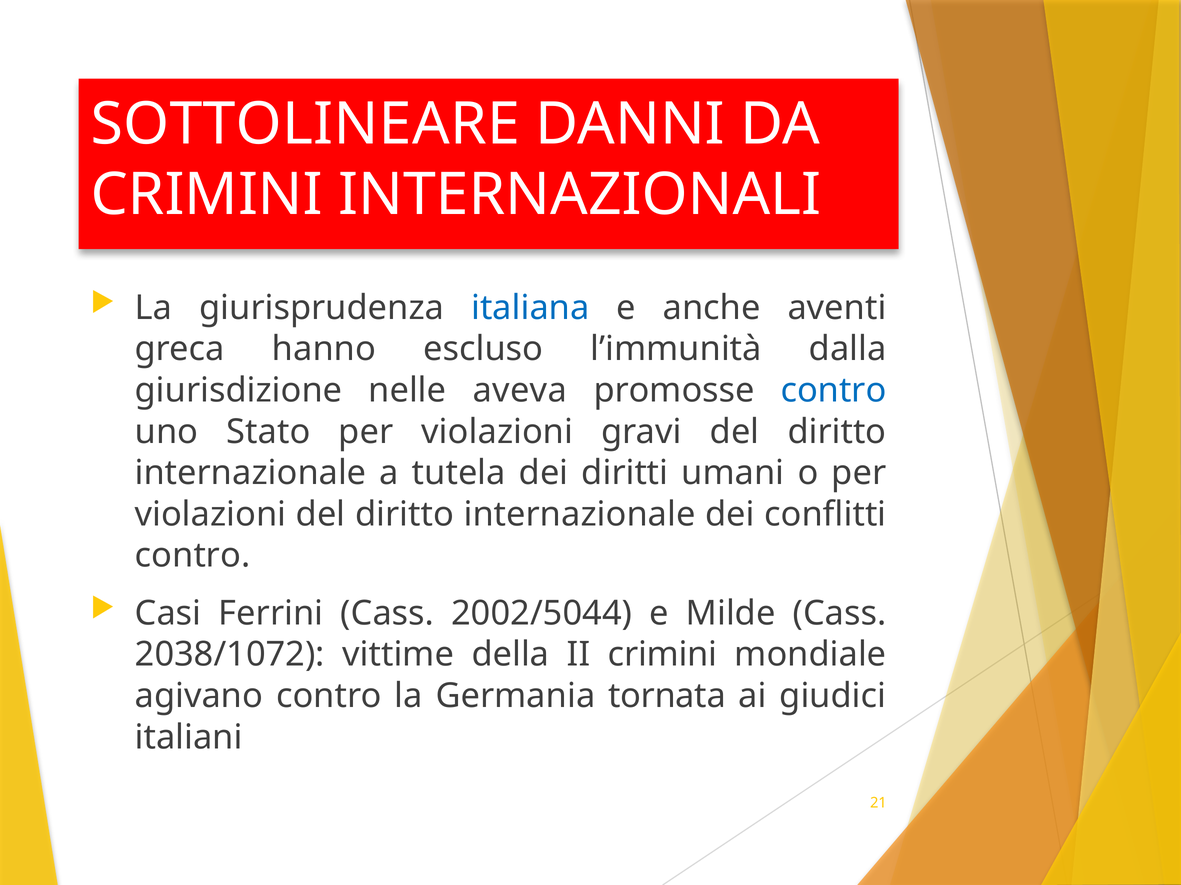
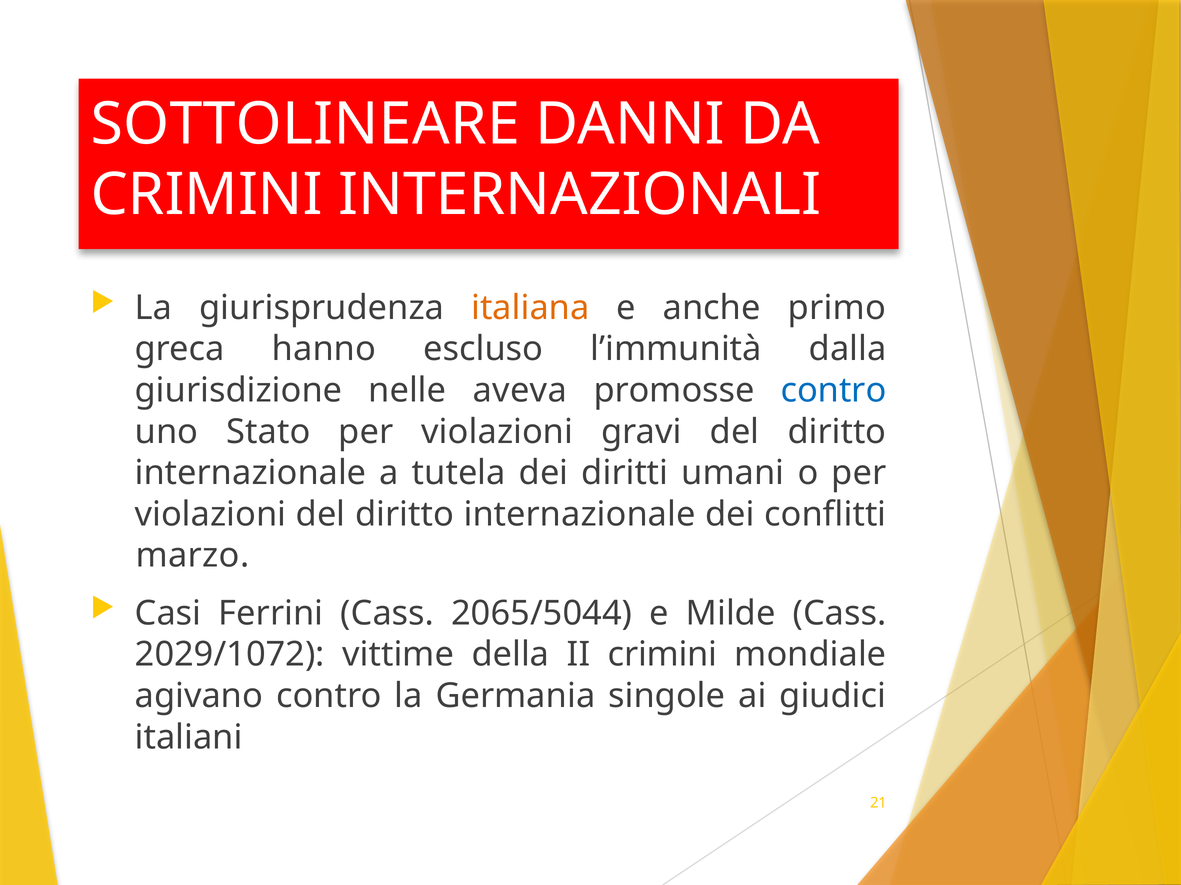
italiana colour: blue -> orange (530, 308)
aventi: aventi -> primo (837, 308)
contro: contro -> marzo (192, 556)
2002/5044: 2002/5044 -> 2065/5044 (542, 614)
2038/1072: 2038/1072 -> 2029/1072 (230, 655)
tornata: tornata -> singole (667, 696)
